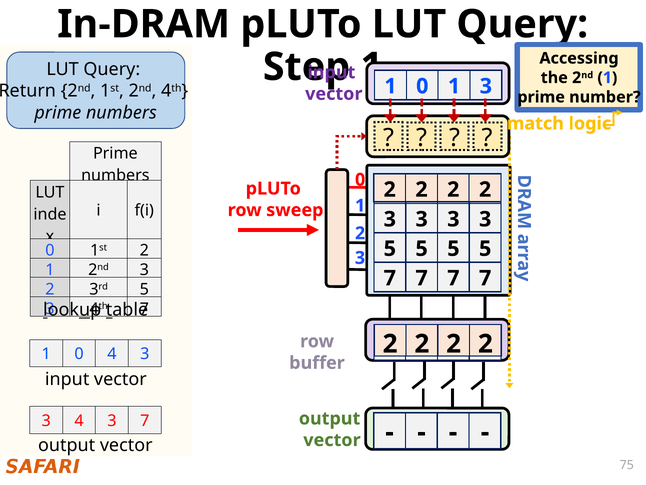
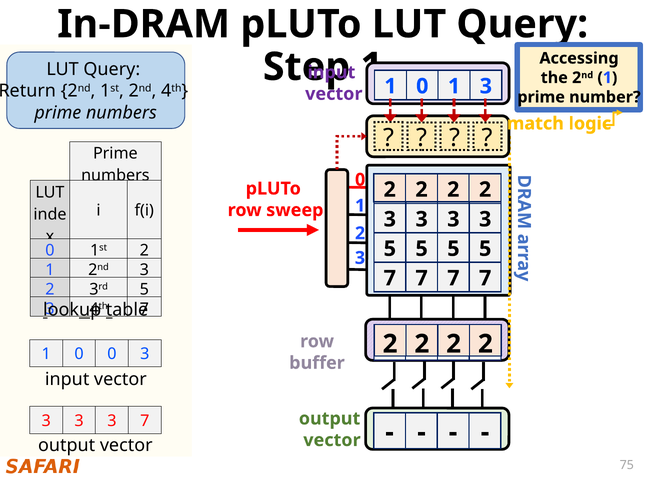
0 4: 4 -> 0 (112, 354)
4: 4 -> 3 (79, 420)
